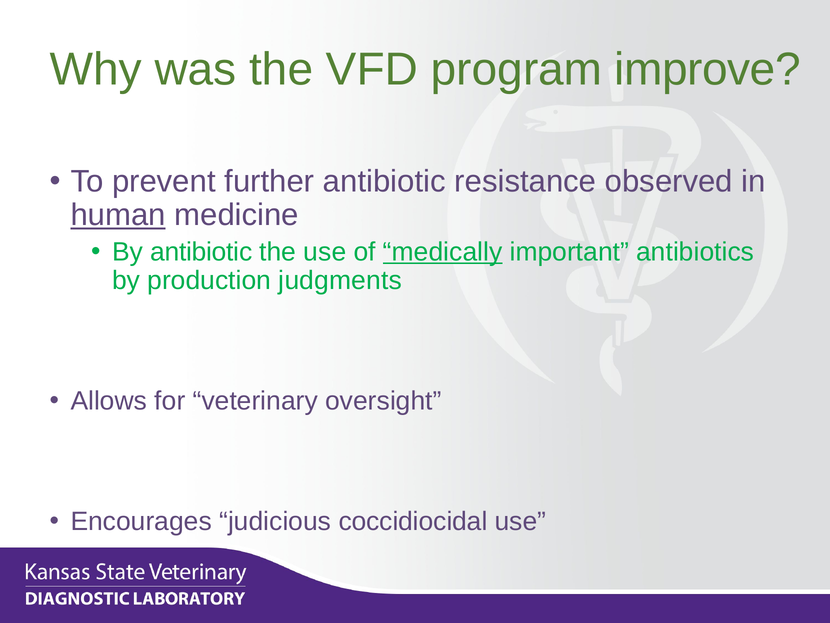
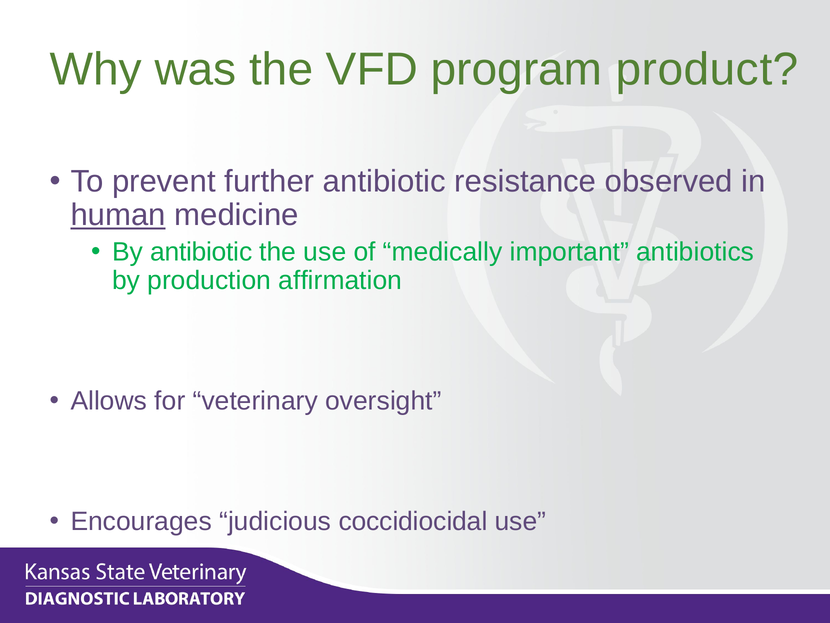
improve: improve -> product (707, 69)
medically underline: present -> none (443, 252)
judgments: judgments -> affirmation (340, 280)
